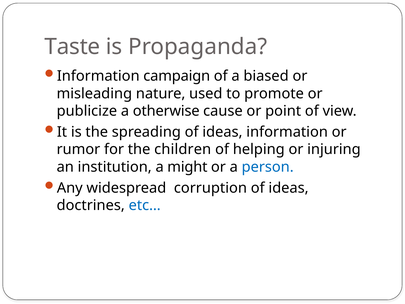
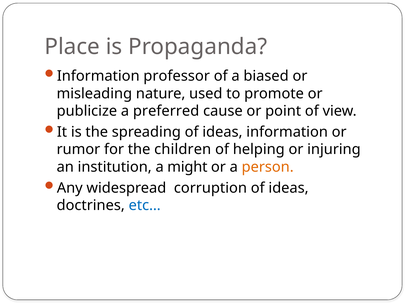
Taste: Taste -> Place (72, 47)
campaign: campaign -> professor (177, 76)
otherwise: otherwise -> preferred (166, 111)
person colour: blue -> orange (268, 167)
